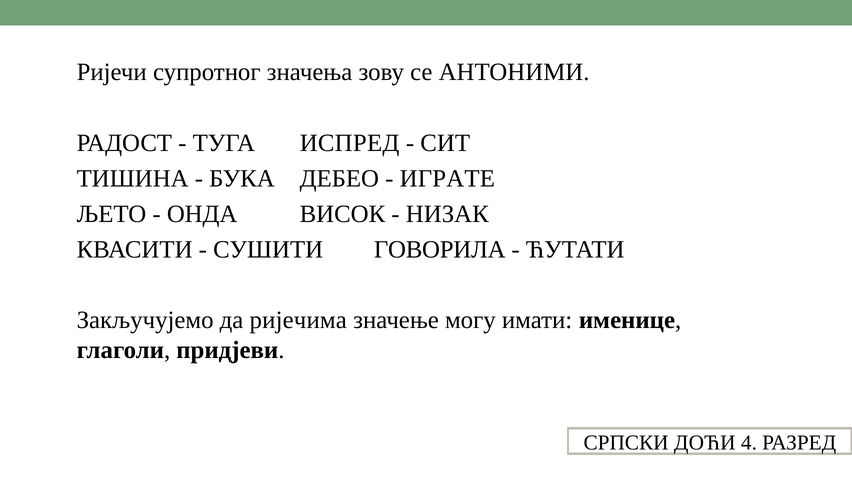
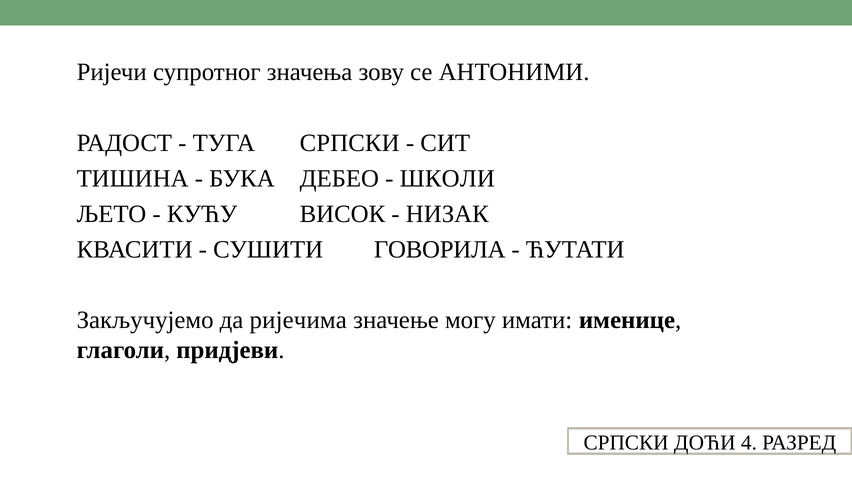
ТУГА ИСПРЕД: ИСПРЕД -> СРПСКИ (350, 143)
ИГРАТЕ: ИГРАТЕ -> ШКОЛИ (447, 178)
ОНДА: ОНДА -> КУЋУ (202, 214)
